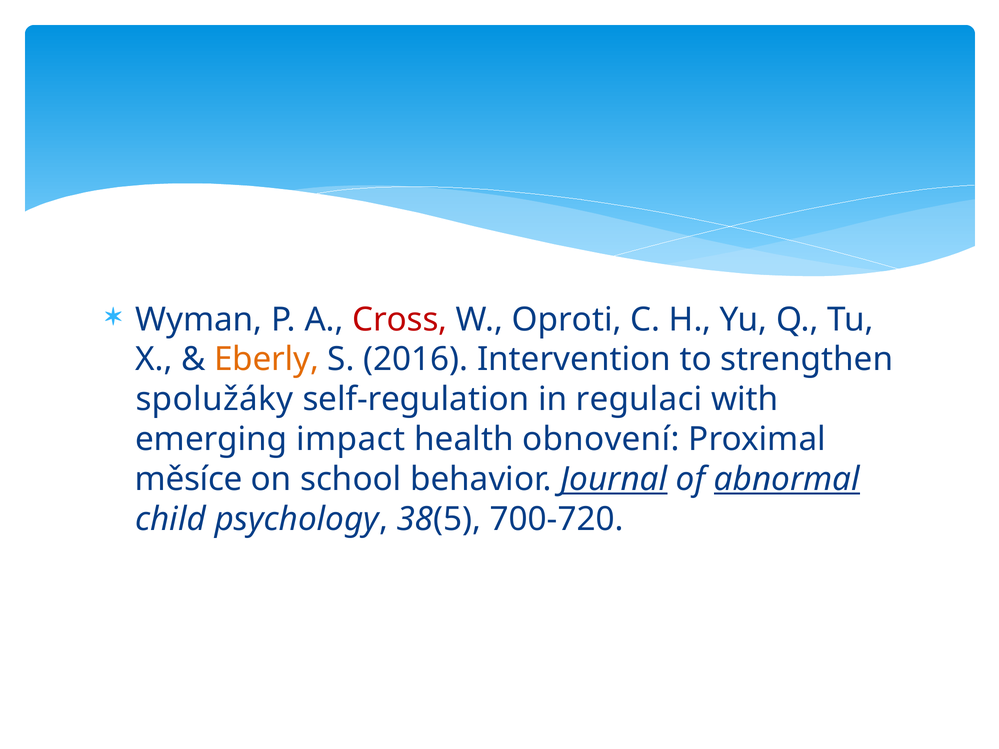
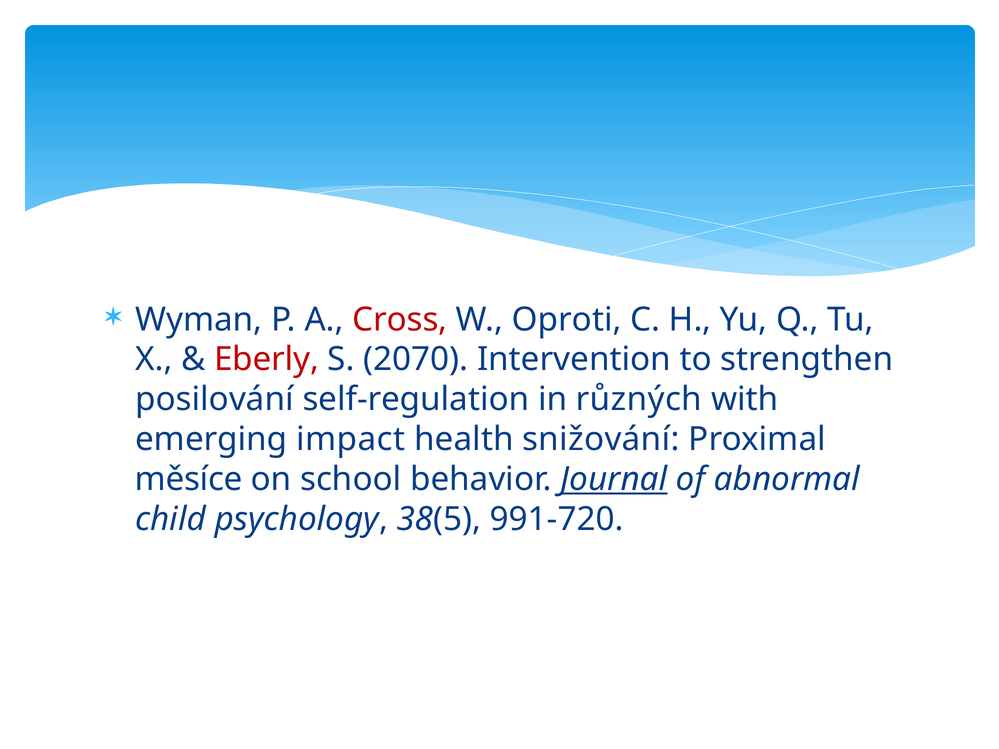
Eberly colour: orange -> red (267, 360)
2016: 2016 -> 2070 (416, 360)
spolužáky: spolužáky -> posilování (215, 400)
regulaci: regulaci -> různých (639, 400)
obnovení: obnovení -> snižování (601, 440)
abnormal underline: present -> none (787, 479)
700-720: 700-720 -> 991-720 (557, 519)
